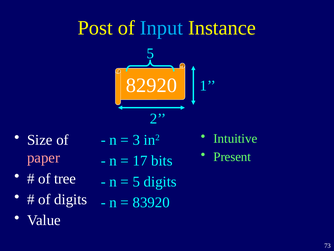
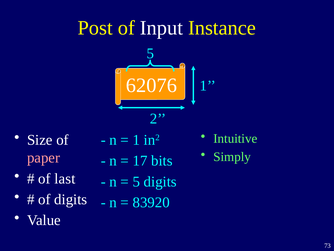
Input colour: light blue -> white (161, 28)
82920: 82920 -> 62076 (151, 85)
3: 3 -> 1 (136, 140)
Present: Present -> Simply (232, 157)
tree: tree -> last (65, 178)
